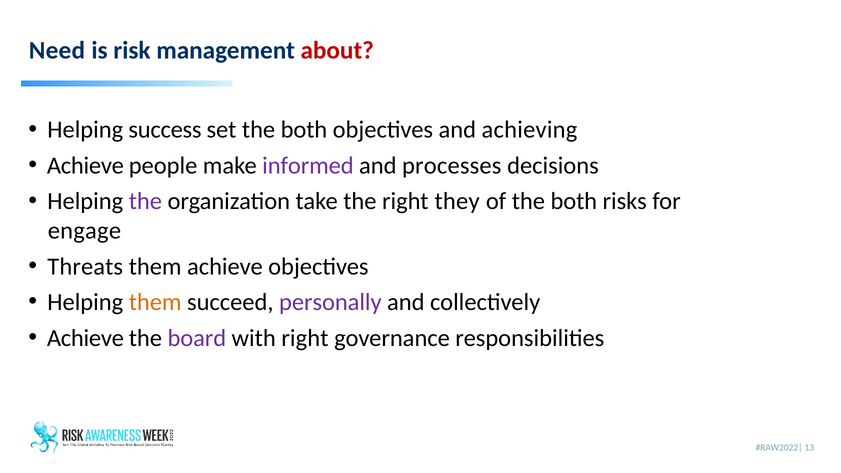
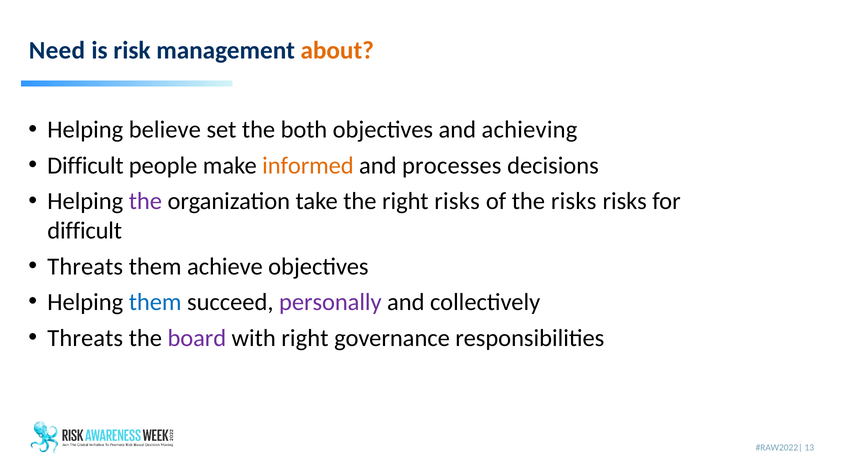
about colour: red -> orange (337, 50)
success: success -> believe (165, 130)
Achieve: Achieve -> Difficult (85, 166)
informed colour: purple -> orange (308, 166)
right they: they -> risks (457, 201)
of the both: both -> risks (574, 201)
engage: engage -> difficult (85, 231)
them colour: orange -> blue (155, 302)
Achieve: Achieve -> Threats (85, 338)
